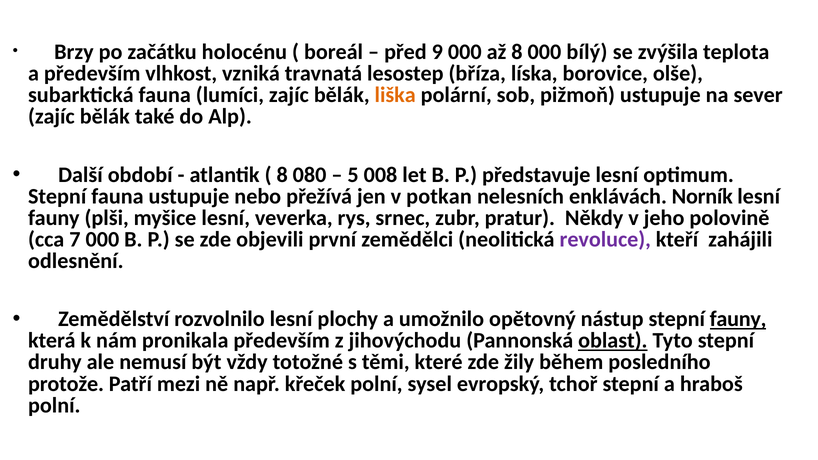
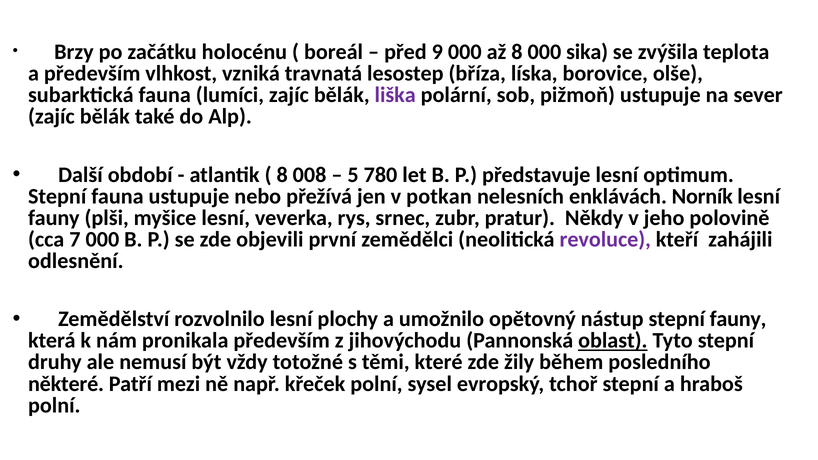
bílý: bílý -> sika (587, 52)
liška colour: orange -> purple (395, 95)
080: 080 -> 008 (310, 175)
008: 008 -> 780 (380, 175)
fauny underline: present -> none (738, 319)
protože: protože -> některé (66, 384)
